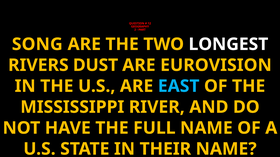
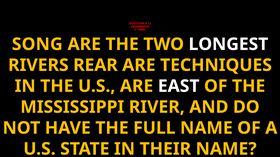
DUST: DUST -> REAR (95, 65)
EUROVISION: EUROVISION -> TECHNIQUES (216, 65)
EAST colour: light blue -> white (179, 86)
